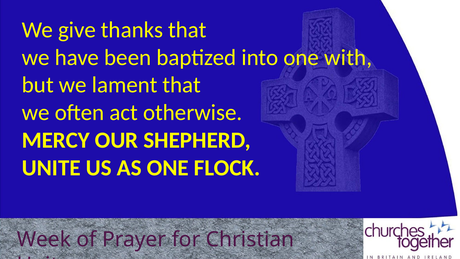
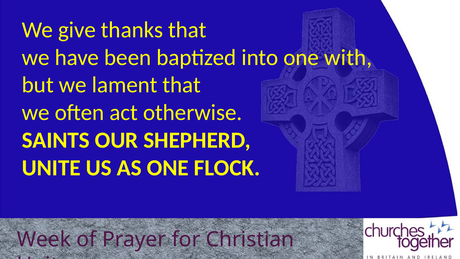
MERCY: MERCY -> SAINTS (56, 140)
